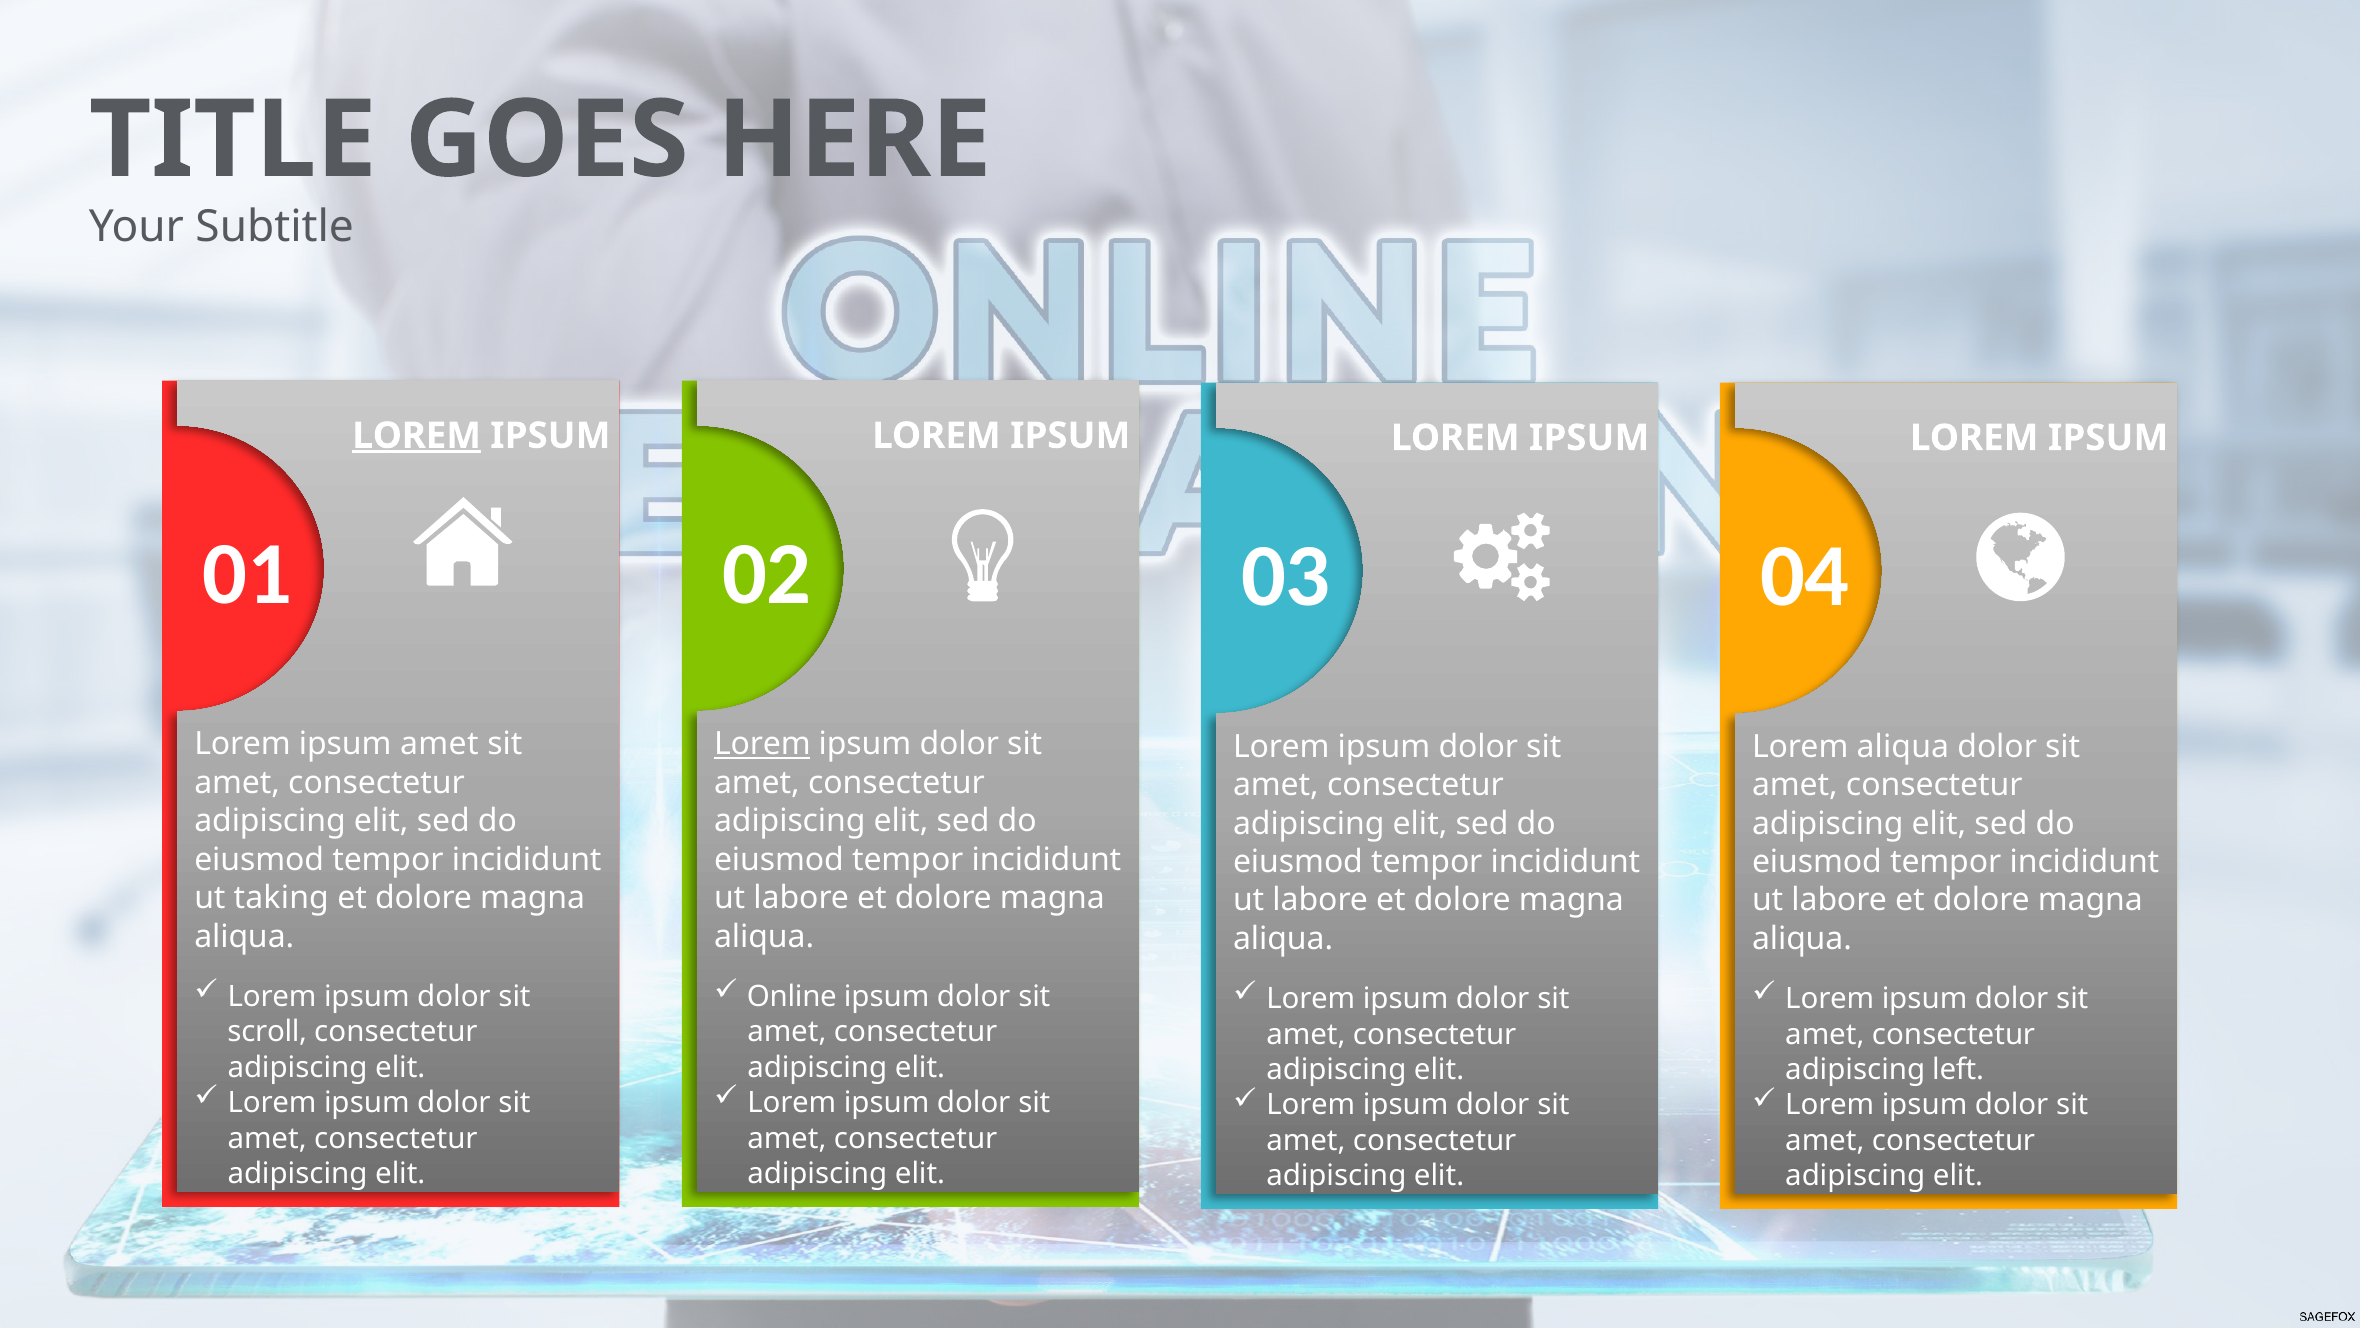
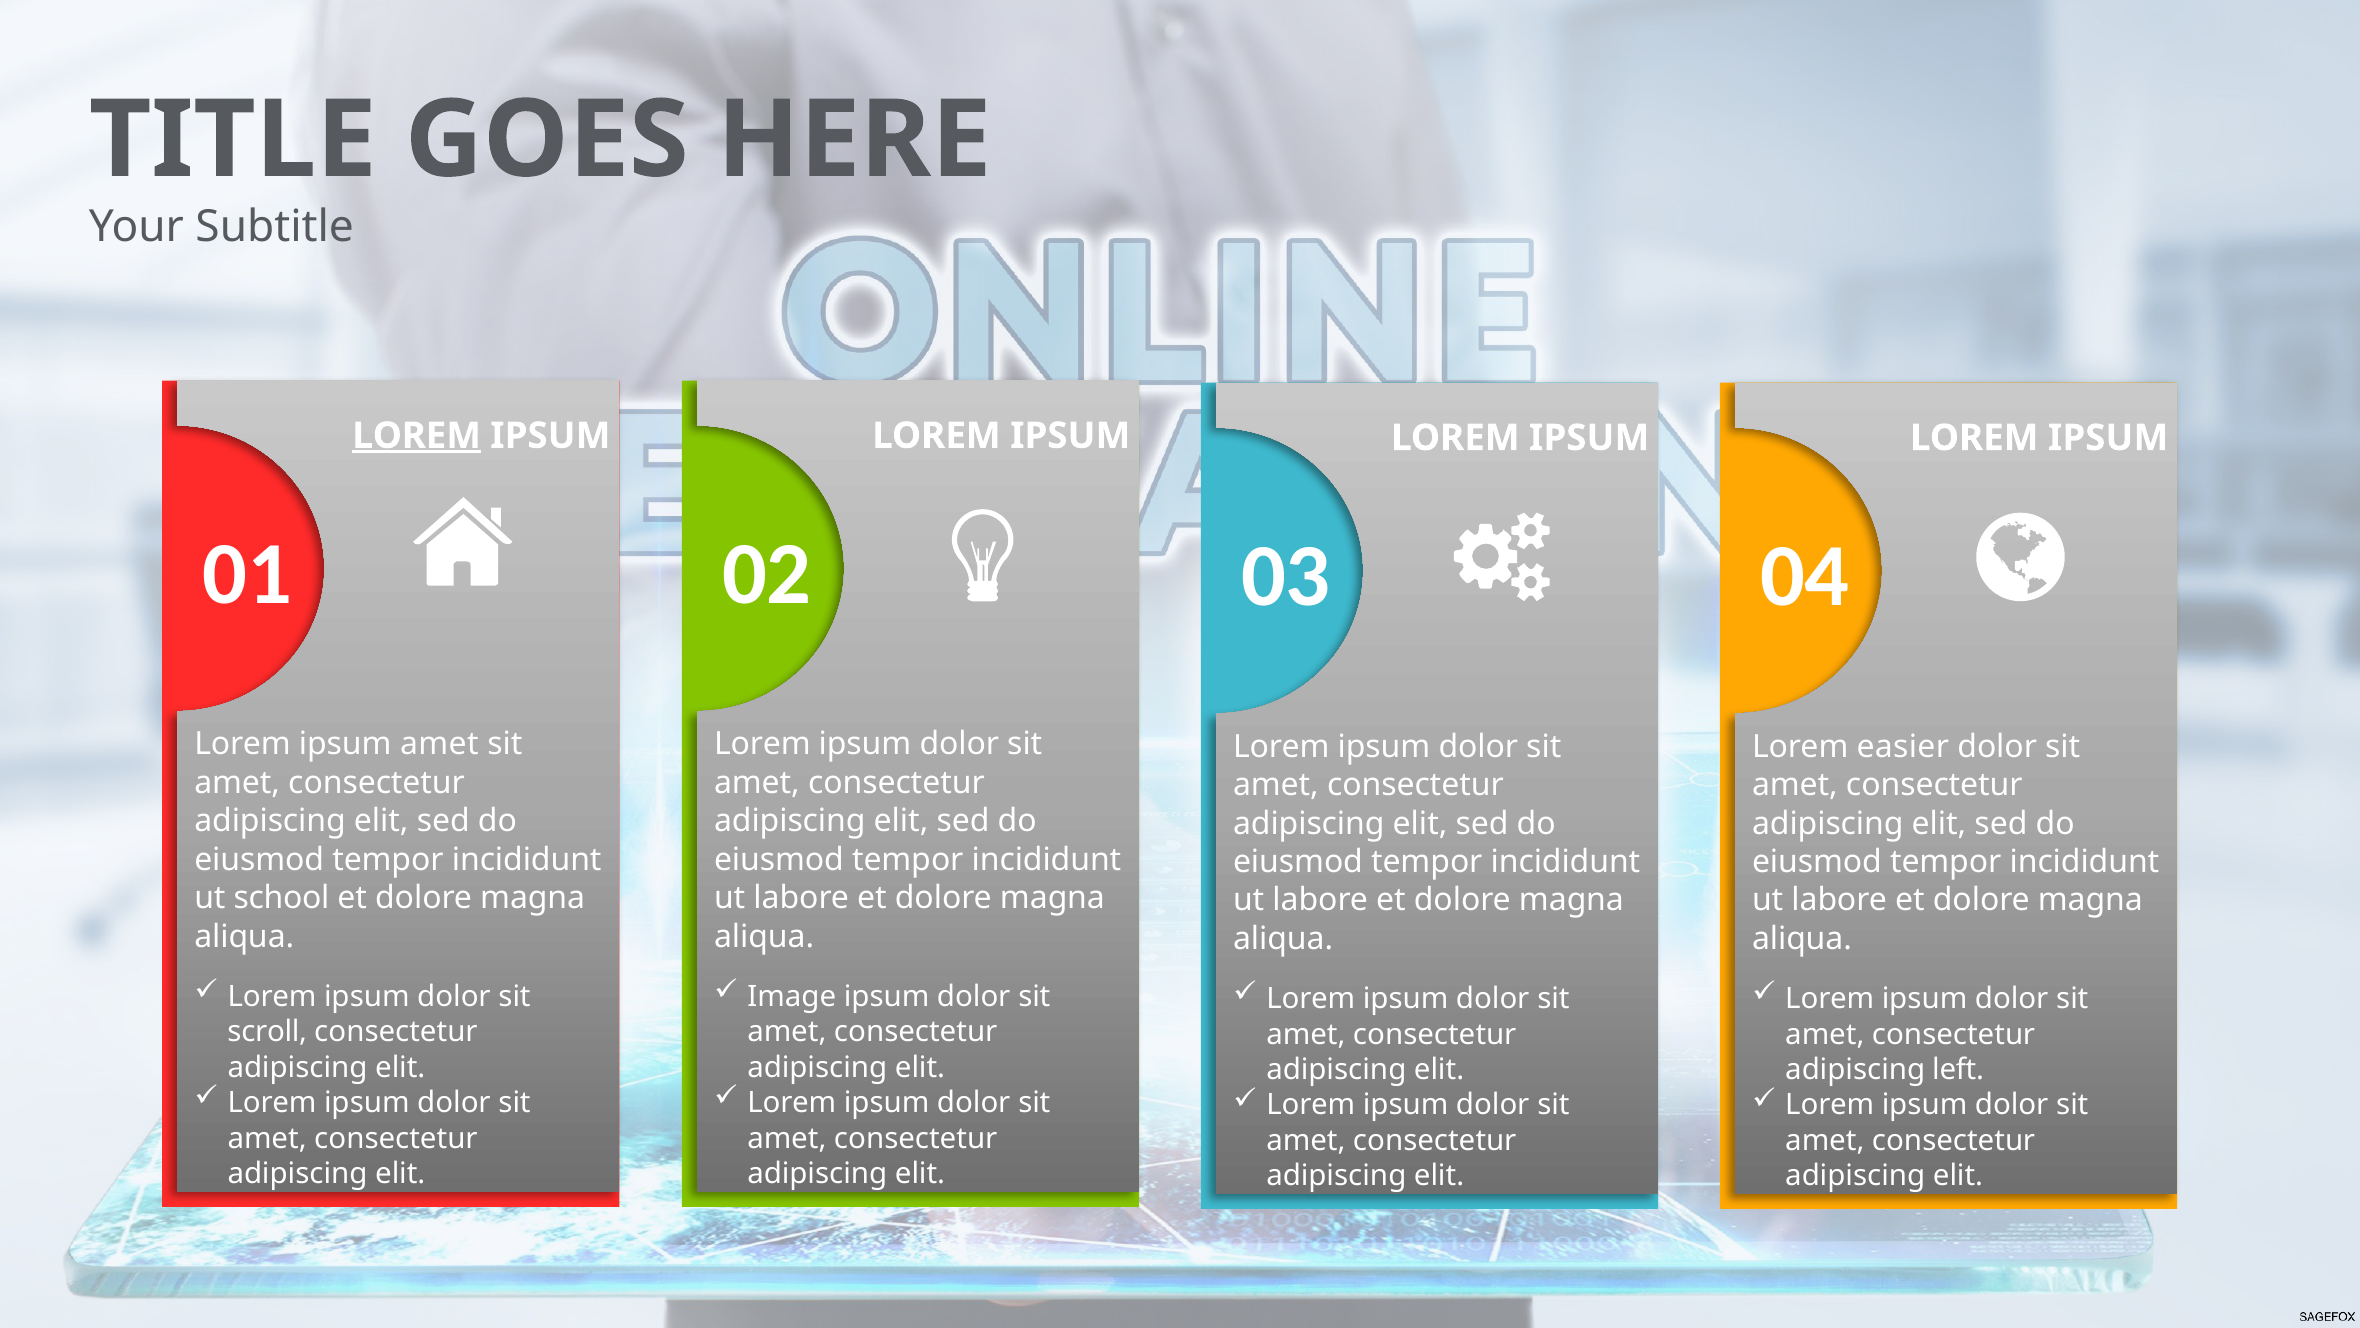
Lorem underline: present -> none (762, 744)
Lorem aliqua: aliqua -> easier (1903, 746)
taking: taking -> school (282, 898)
Online: Online -> Image (792, 996)
